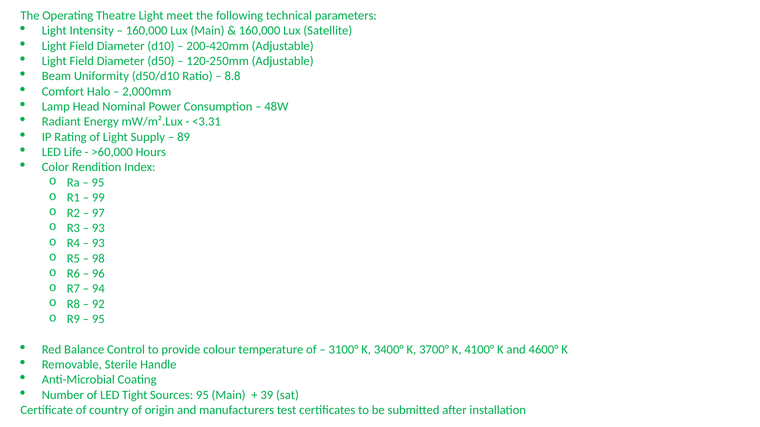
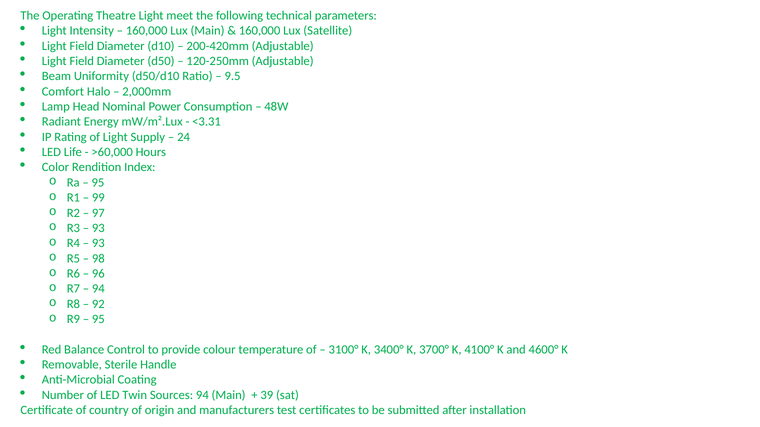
8.8: 8.8 -> 9.5 (233, 76)
89: 89 -> 24 (184, 137)
Tight: Tight -> Twin (135, 395)
Sources 95: 95 -> 94 (202, 395)
